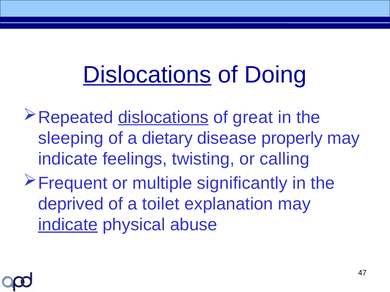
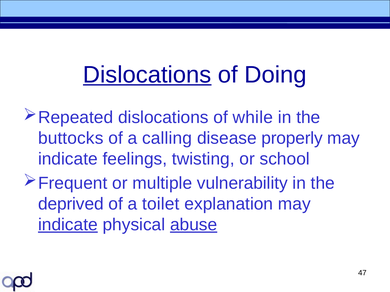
dislocations underline: present -> none (163, 118)
great: great -> while (253, 118)
sleeping: sleeping -> buttocks (71, 138)
dietary: dietary -> calling (167, 138)
calling: calling -> school (285, 159)
significantly: significantly -> vulnerability (242, 183)
abuse underline: none -> present (194, 225)
